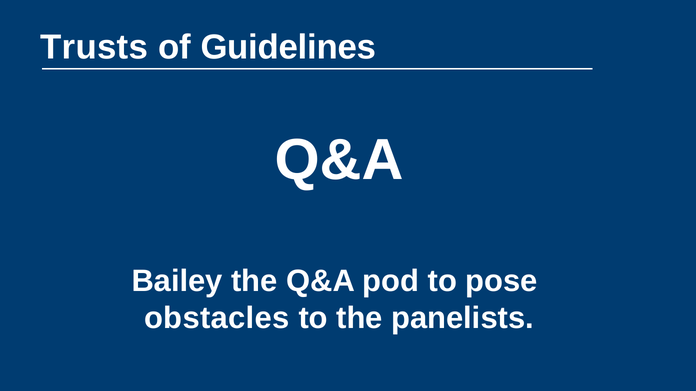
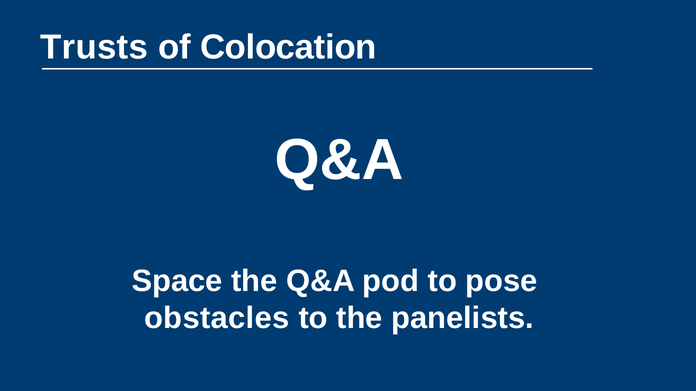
Guidelines: Guidelines -> Colocation (288, 47)
Bailey: Bailey -> Space (177, 281)
